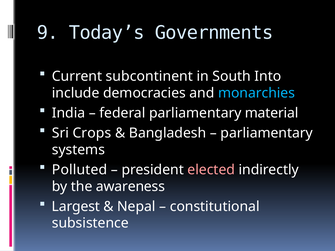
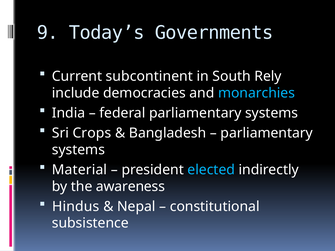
Into: Into -> Rely (268, 76)
federal parliamentary material: material -> systems (272, 113)
Polluted: Polluted -> Material (80, 170)
elected colour: pink -> light blue (211, 170)
Largest: Largest -> Hindus (76, 207)
